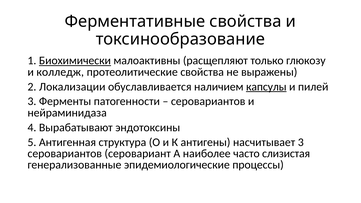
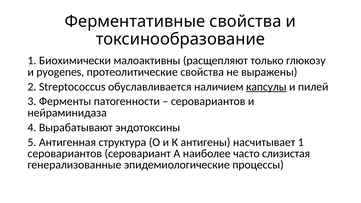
Биохимически underline: present -> none (75, 61)
колледж: колледж -> pyogenes (60, 72)
Локализации: Локализации -> Streptococcus (72, 87)
насчитывает 3: 3 -> 1 (301, 142)
